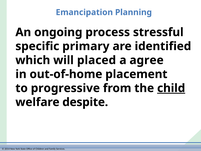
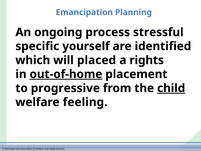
primary: primary -> yourself (86, 46)
agree: agree -> rights (147, 60)
out-of-home underline: none -> present (66, 74)
despite: despite -> feeling (85, 102)
